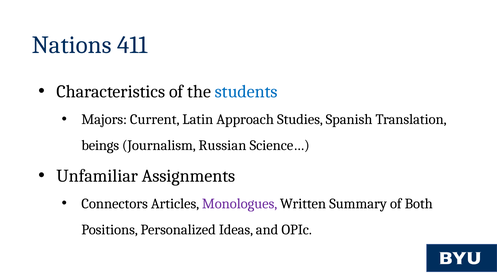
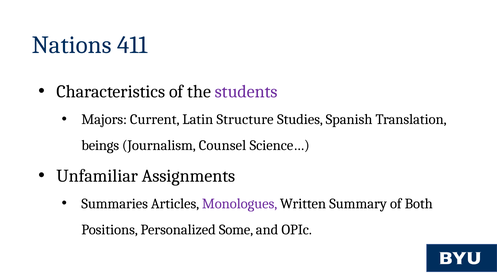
students colour: blue -> purple (246, 92)
Approach: Approach -> Structure (245, 120)
Russian: Russian -> Counsel (222, 146)
Connectors: Connectors -> Summaries (115, 204)
Ideas: Ideas -> Some (236, 230)
